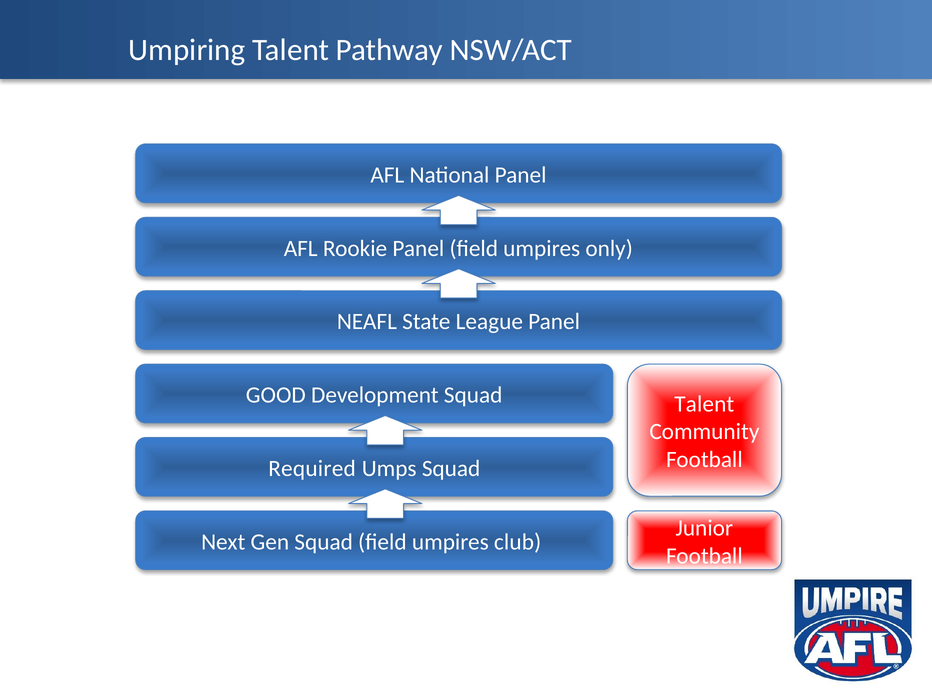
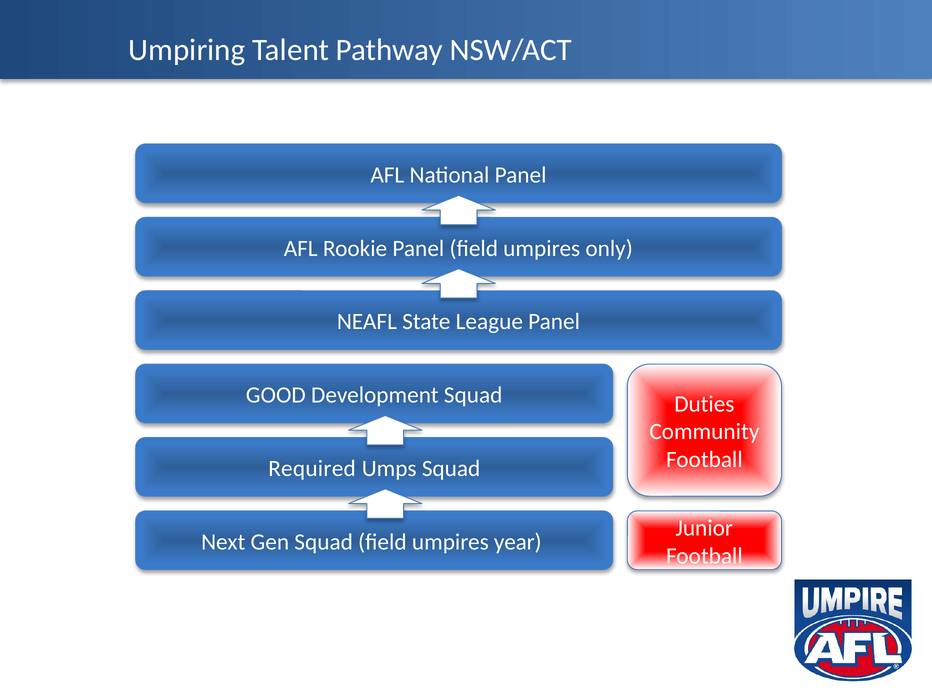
Talent: Talent -> Duties (704, 404)
club: club -> year (518, 542)
